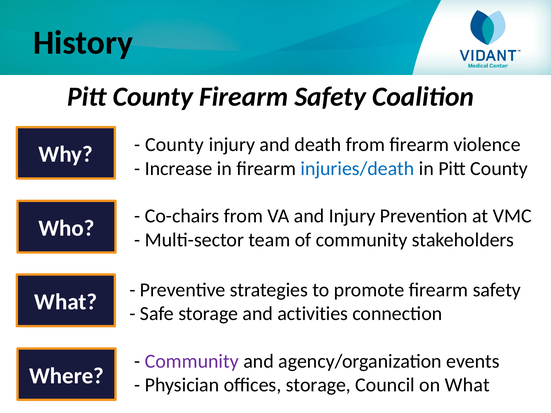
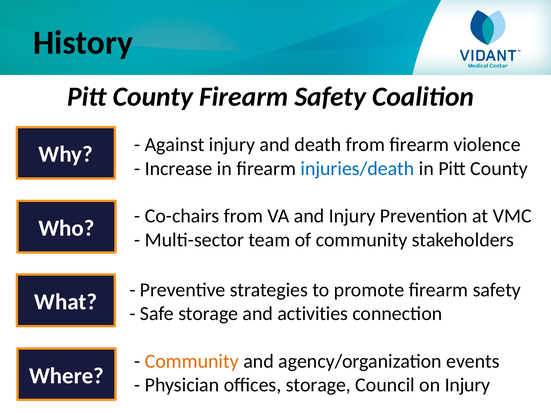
County: County -> Against (175, 145)
Community colour: purple -> orange (192, 361)
on What: What -> Injury (467, 385)
